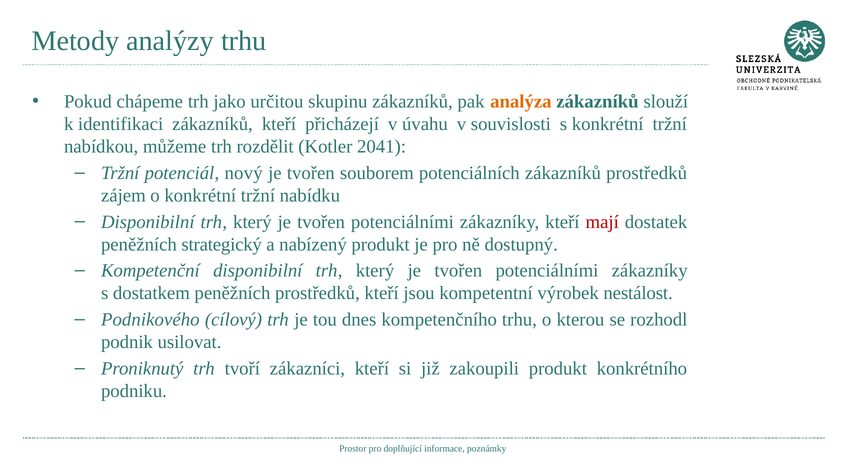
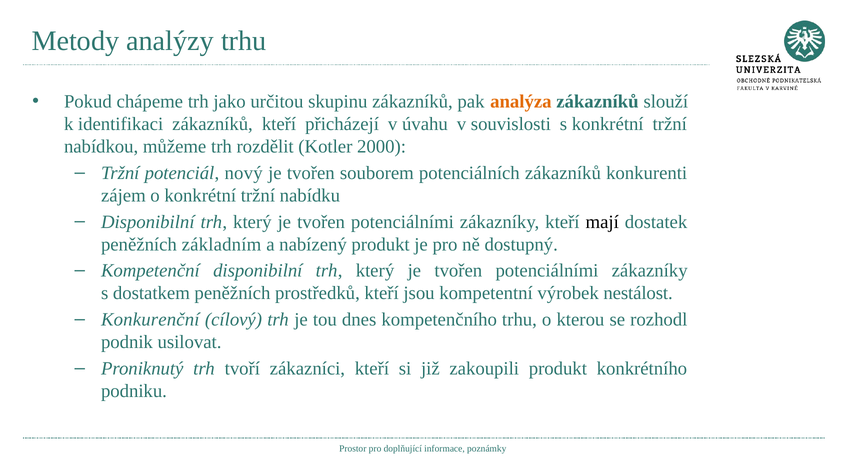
2041: 2041 -> 2000 (382, 147)
zákazníků prostředků: prostředků -> konkurenti (647, 173)
mají colour: red -> black (602, 222)
strategický: strategický -> základním (221, 244)
Podnikového: Podnikového -> Konkurenční (150, 320)
